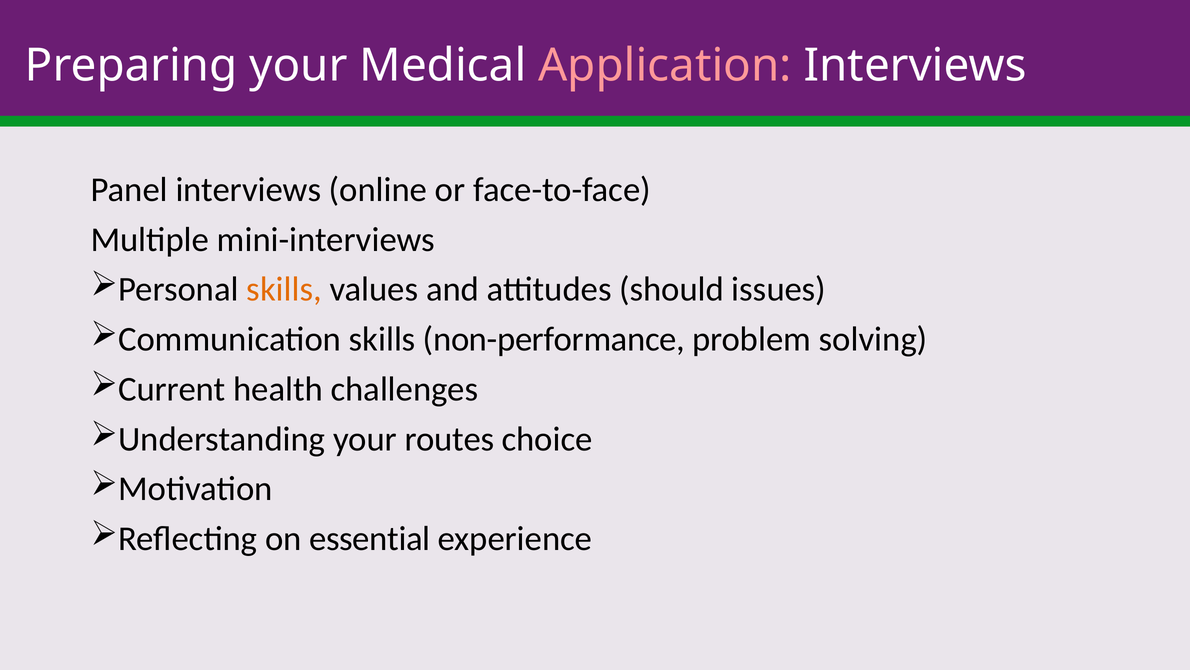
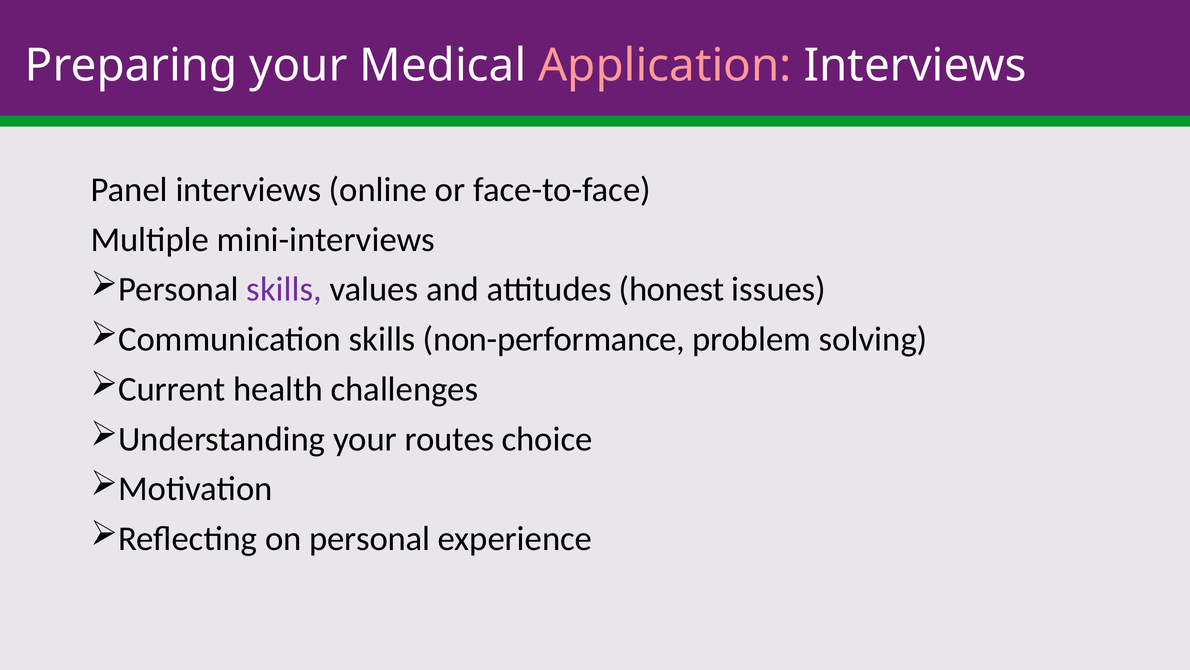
skills colour: orange -> purple (284, 289)
should: should -> honest (672, 289)
on essential: essential -> personal (370, 538)
